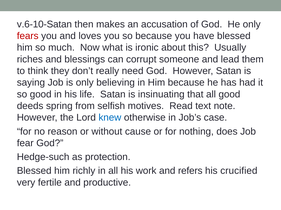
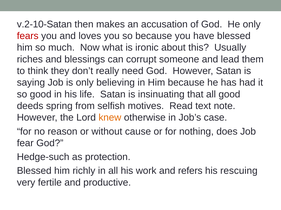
v.6-10-Satan: v.6-10-Satan -> v.2-10-Satan (44, 24)
knew colour: blue -> orange (110, 118)
crucified: crucified -> rescuing (239, 171)
